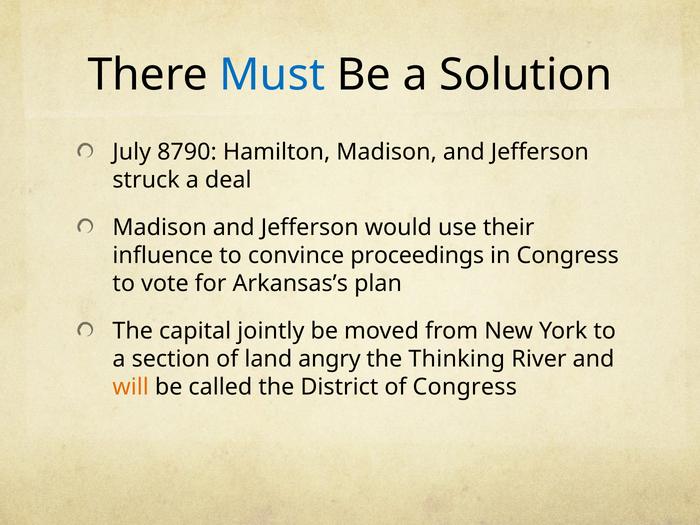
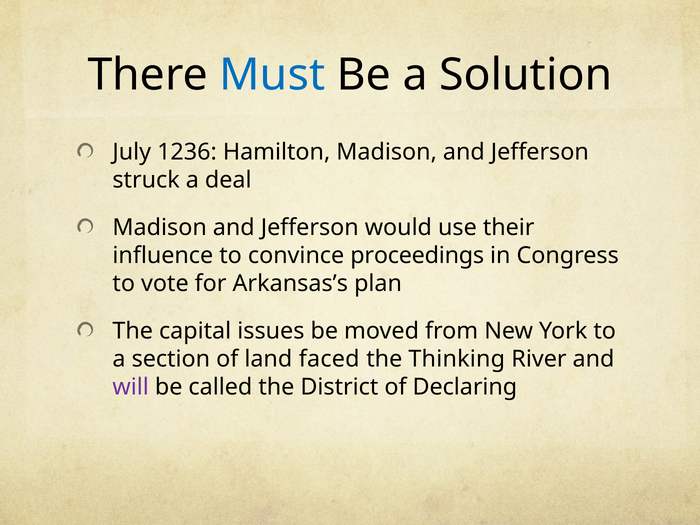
8790: 8790 -> 1236 (187, 152)
jointly: jointly -> issues (271, 331)
angry: angry -> faced (329, 359)
will colour: orange -> purple (131, 387)
of Congress: Congress -> Declaring (465, 387)
